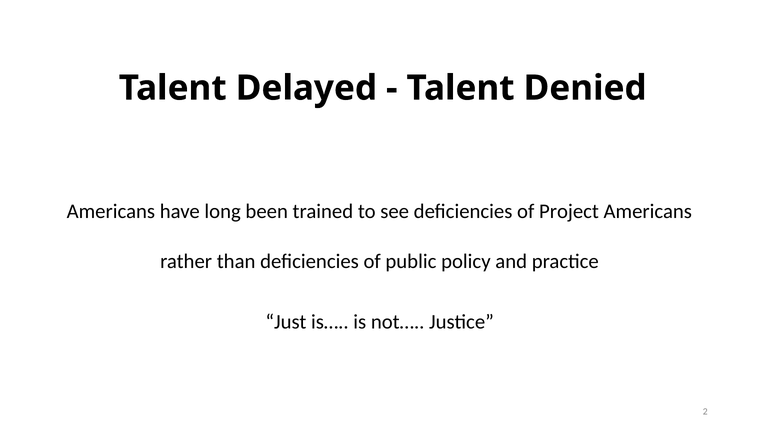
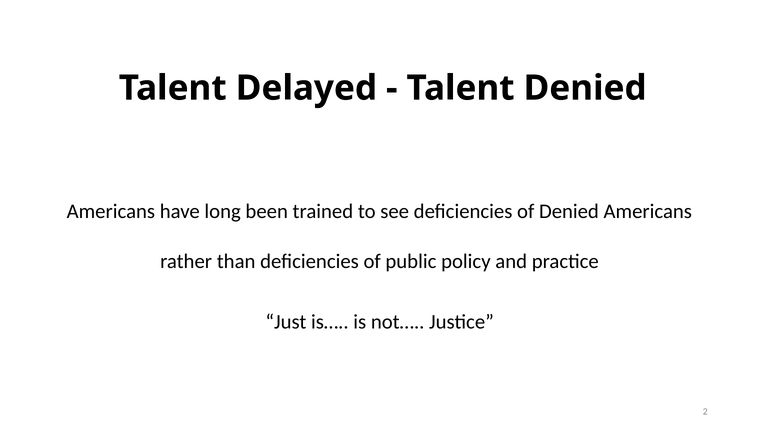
of Project: Project -> Denied (569, 211)
